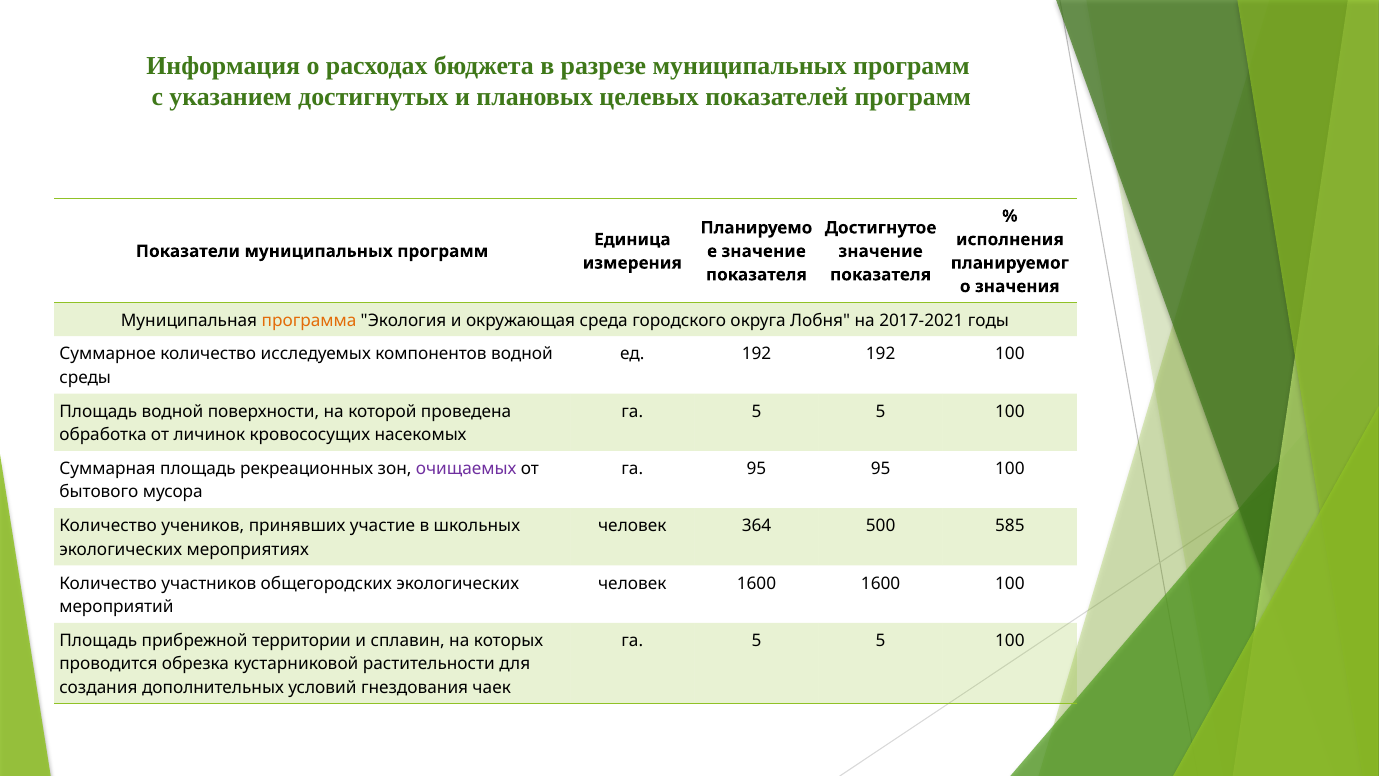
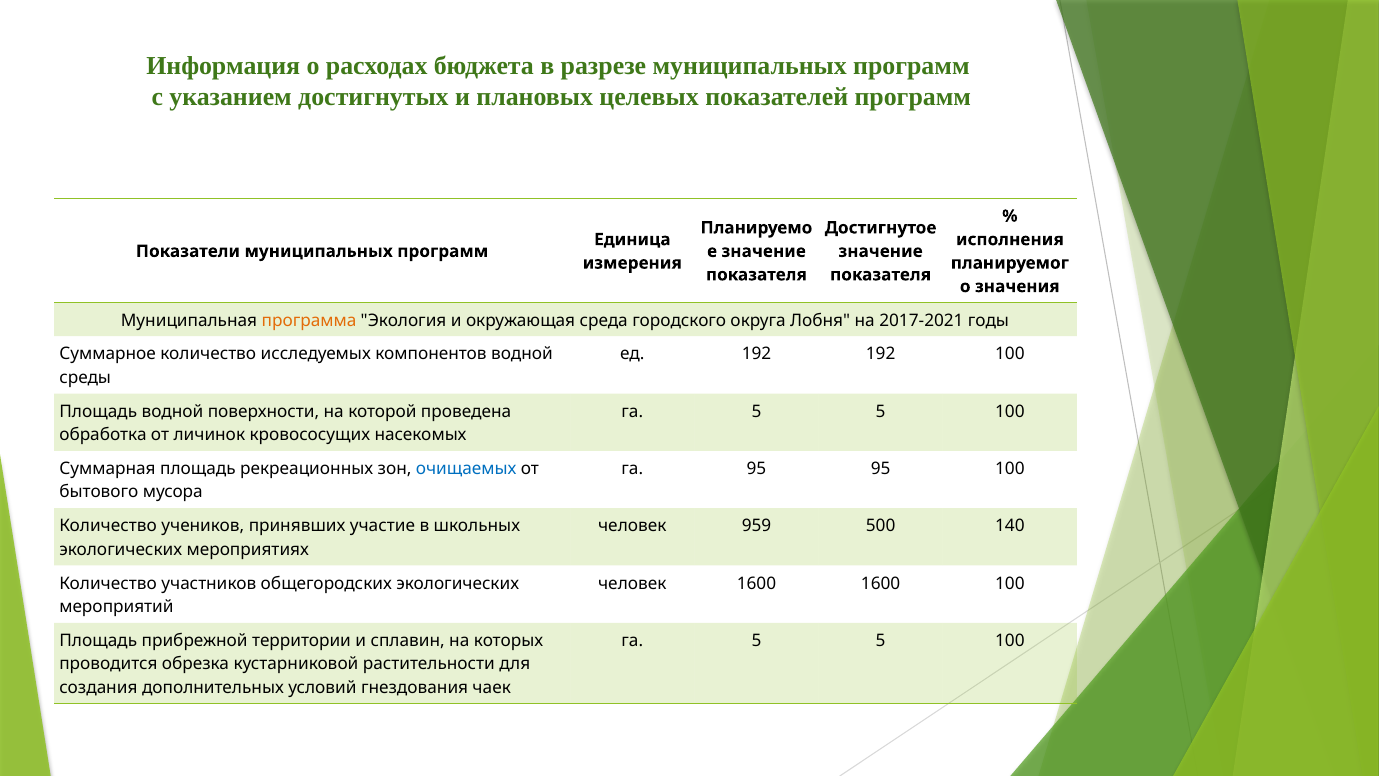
очищаемых colour: purple -> blue (466, 469)
364: 364 -> 959 (757, 526)
585: 585 -> 140 (1010, 526)
